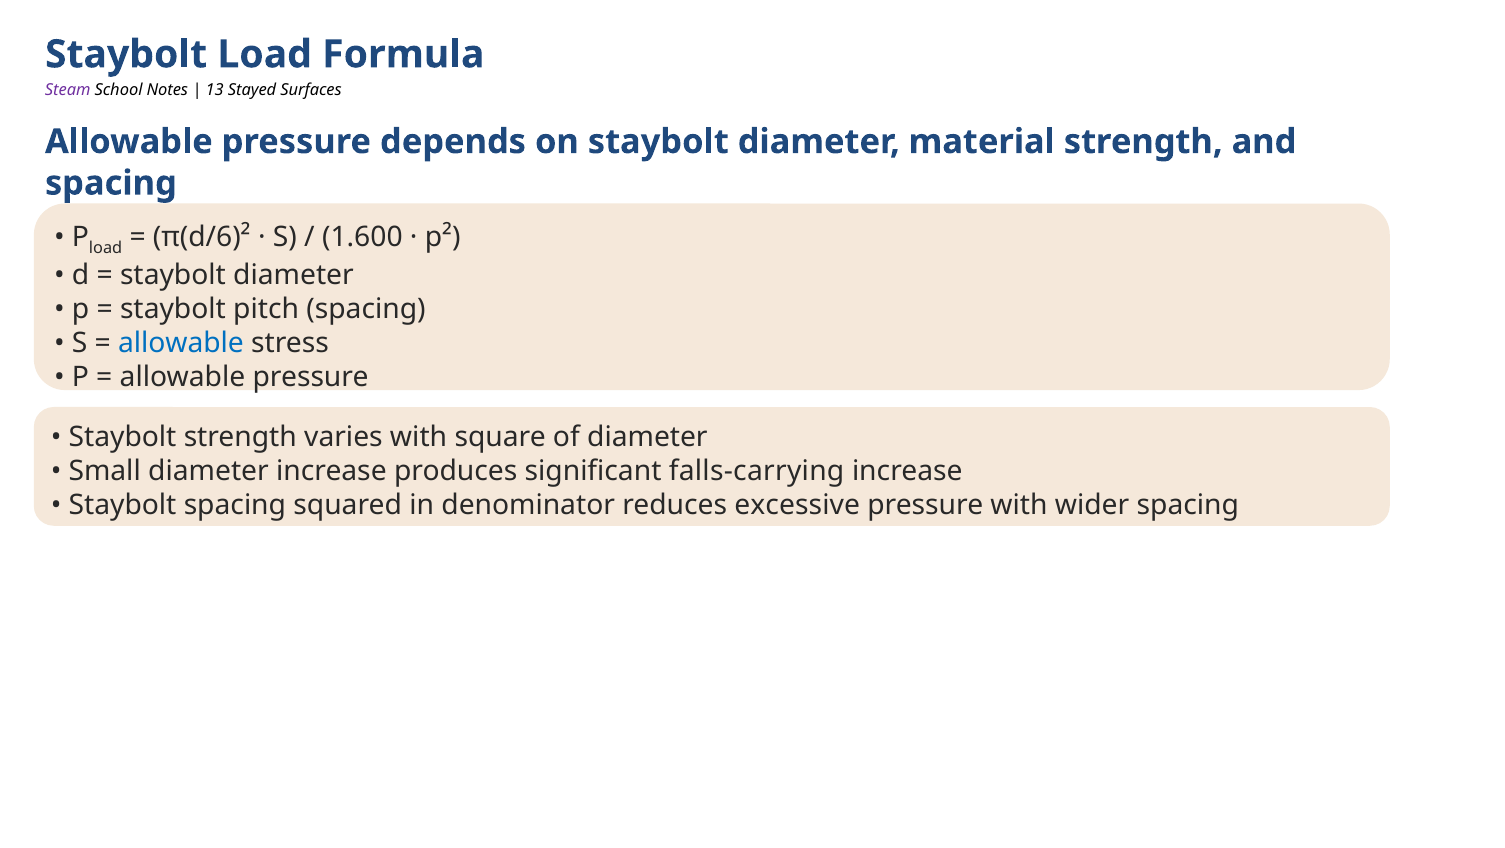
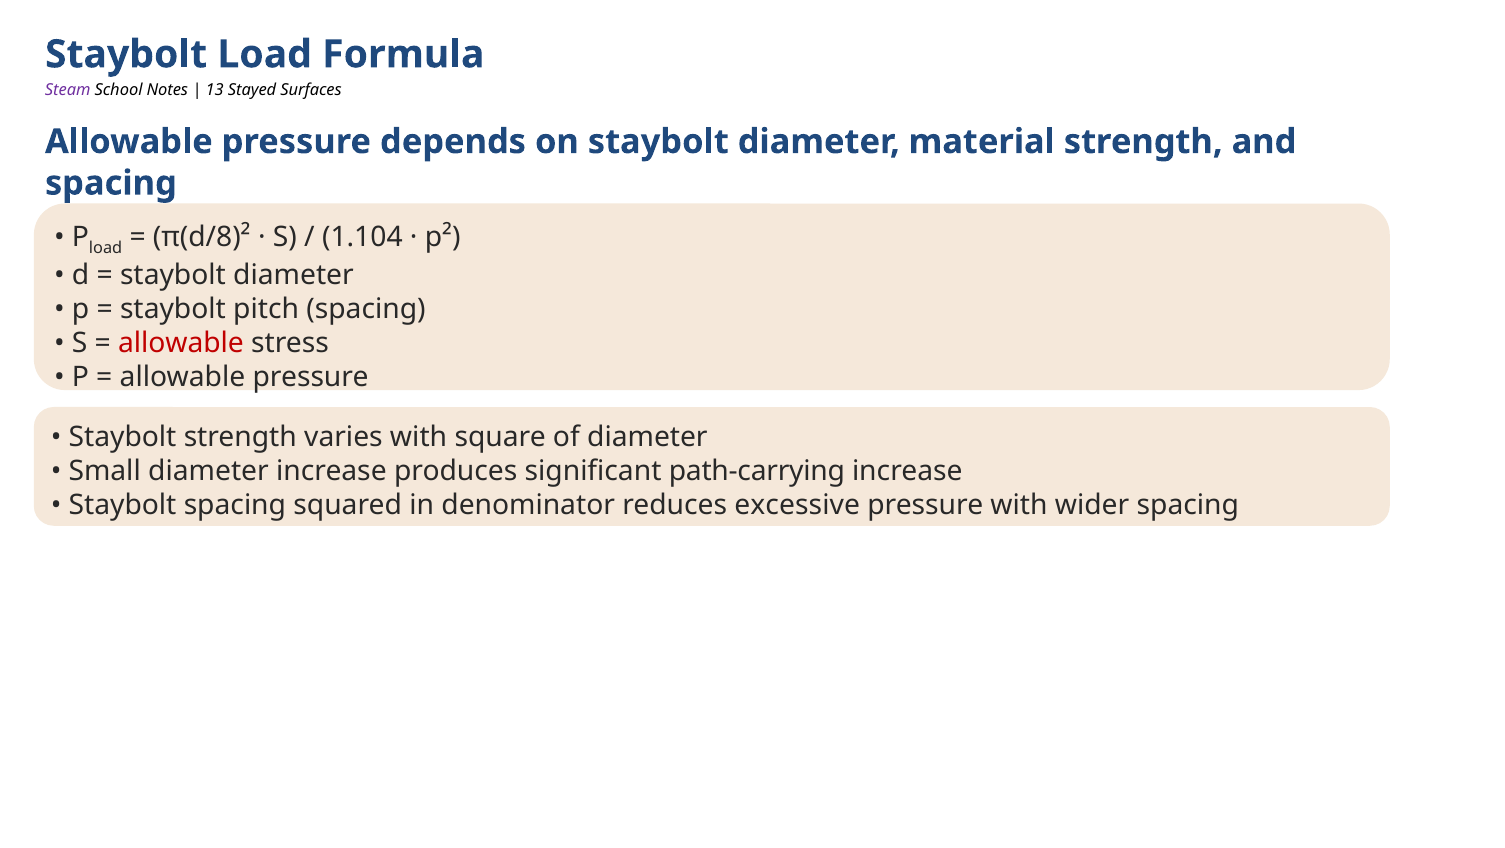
π(d/6)²: π(d/6)² -> π(d/8)² (202, 237)
1.600: 1.600 -> 1.104 (362, 237)
allowable colour: blue -> red (181, 343)
falls-carrying: falls-carrying -> path-carrying (757, 471)
